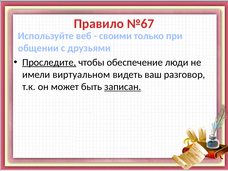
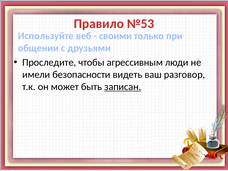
№67: №67 -> №53 (141, 24)
Проследите underline: present -> none (49, 62)
обеспечение: обеспечение -> агрессивным (135, 62)
виртуальном: виртуальном -> безопасности (81, 75)
